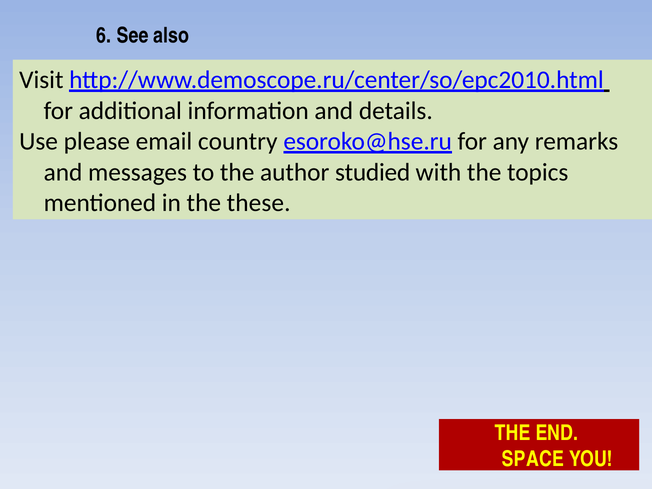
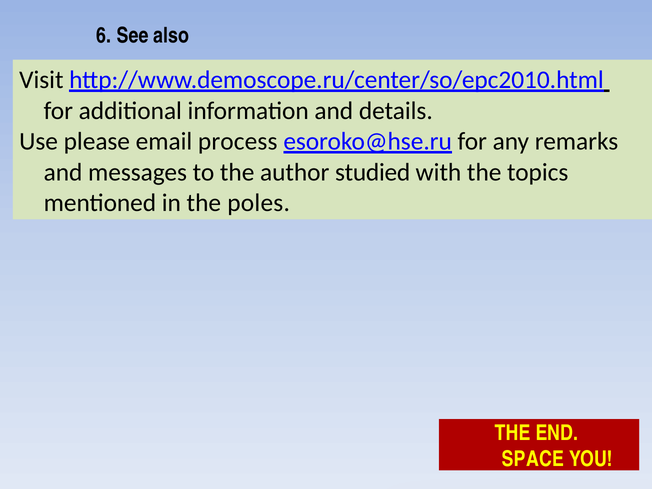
country: country -> process (238, 141)
these: these -> poles (259, 203)
